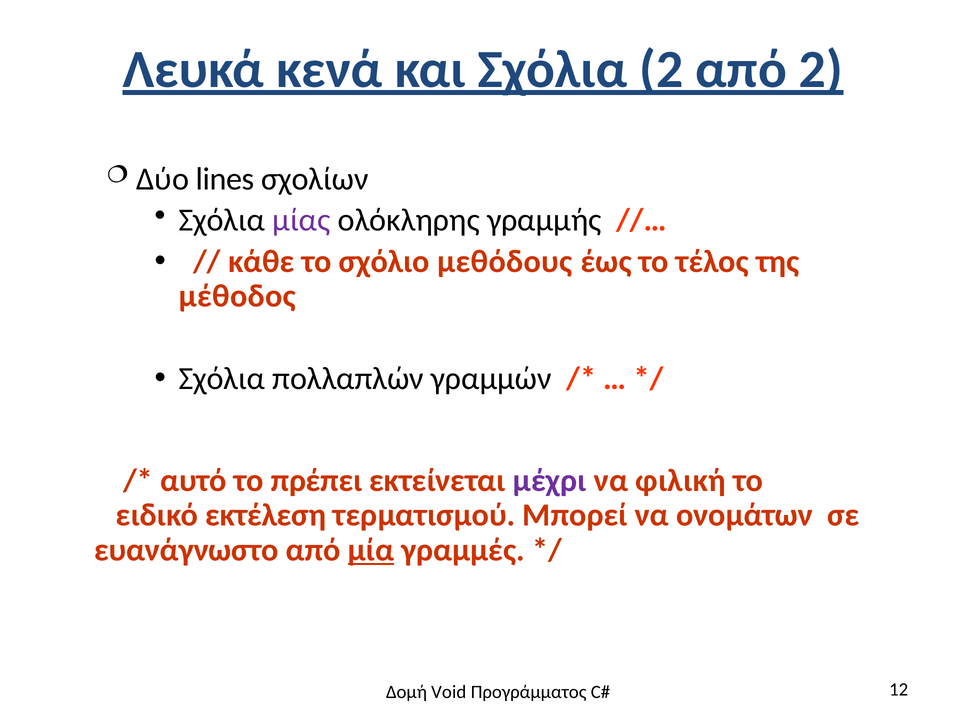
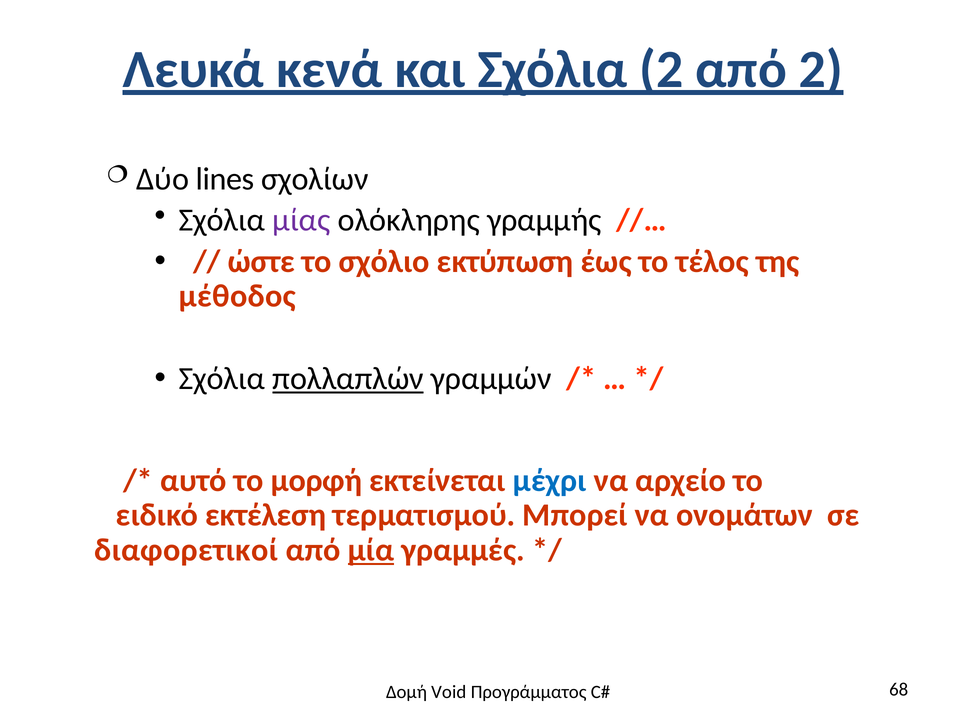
κάθε: κάθε -> ώστε (261, 261)
μεθόδους: μεθόδους -> εκτύπωση (505, 261)
πολλαπλών underline: none -> present (348, 378)
πρέπει: πρέπει -> μορφή (317, 480)
μέχρι colour: purple -> blue (550, 480)
φιλική: φιλική -> αρχείο (681, 480)
ευανάγνωστο: ευανάγνωστο -> διαφορετικοί (186, 550)
12: 12 -> 68 (899, 689)
